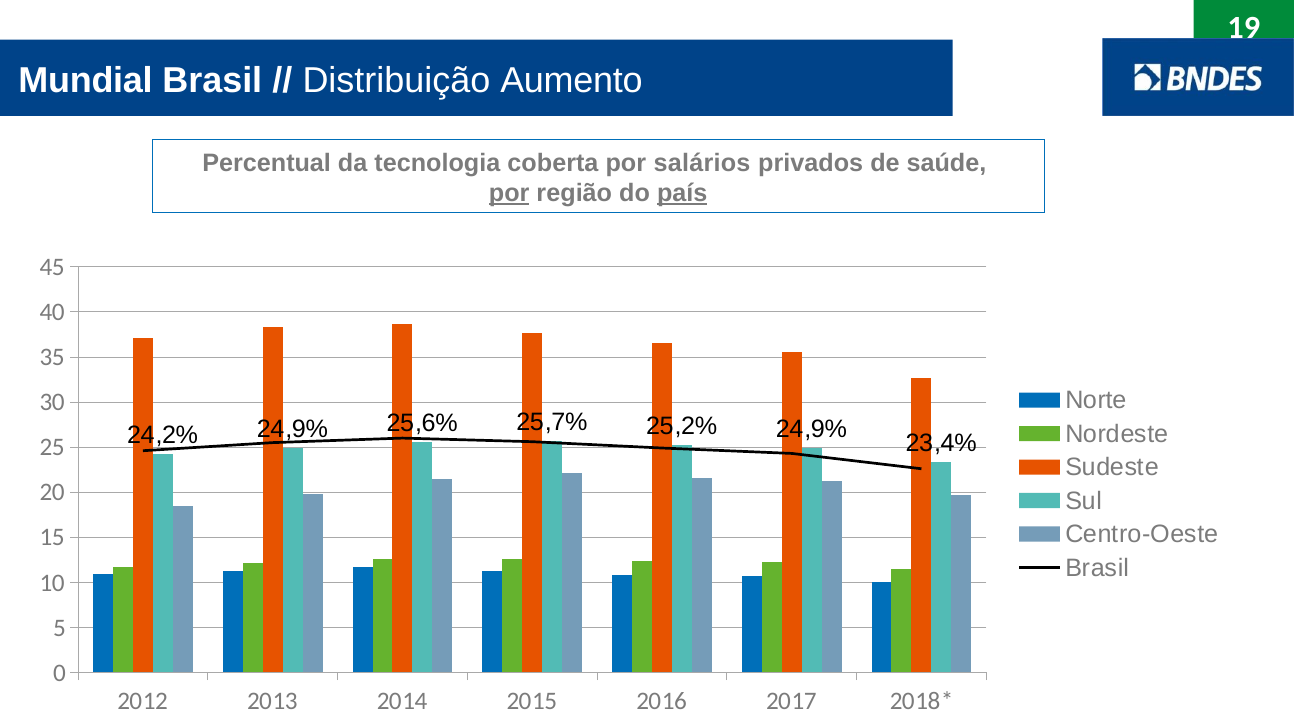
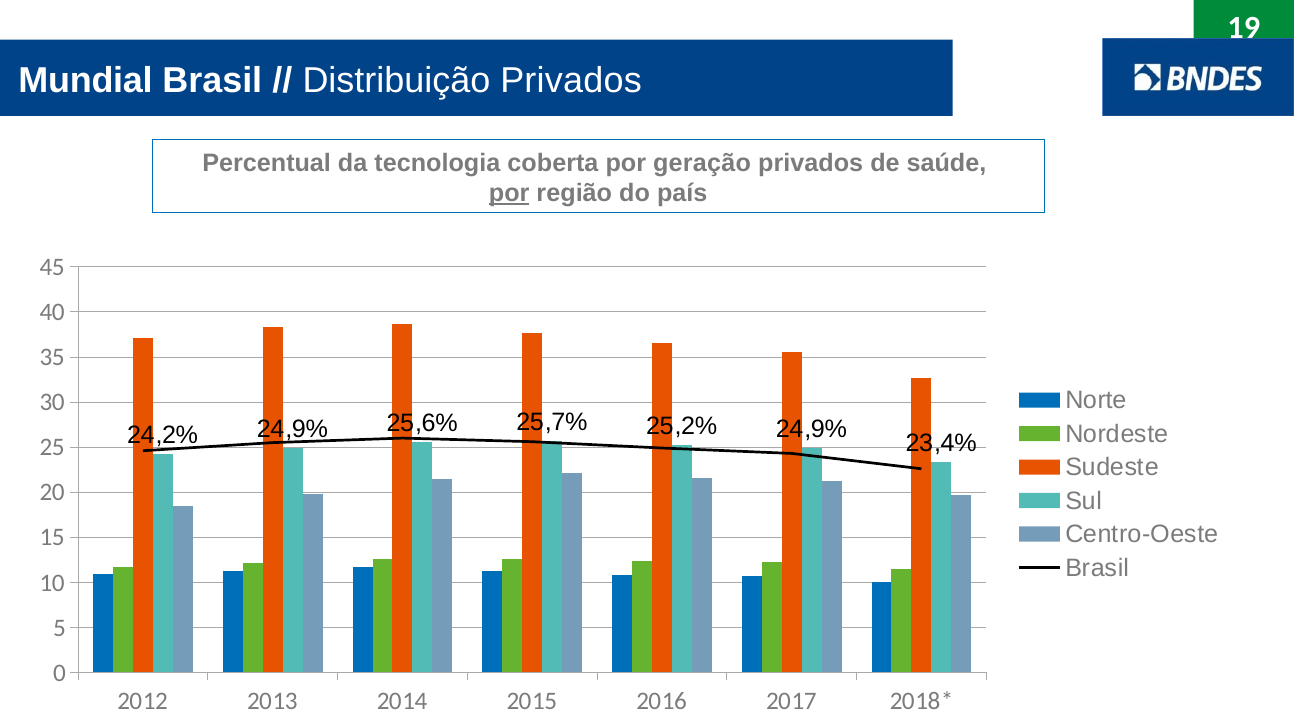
Distribuição Aumento: Aumento -> Privados (571, 80)
salários: salários -> geração (702, 163)
país underline: present -> none (682, 193)
